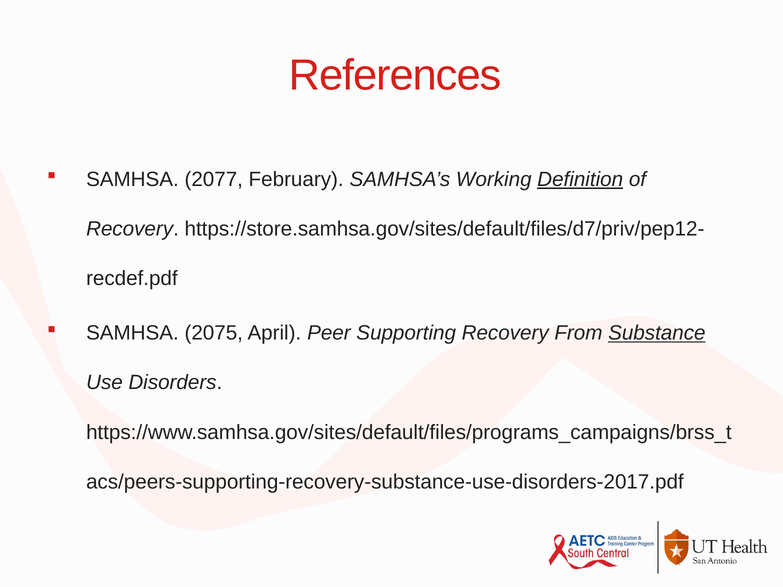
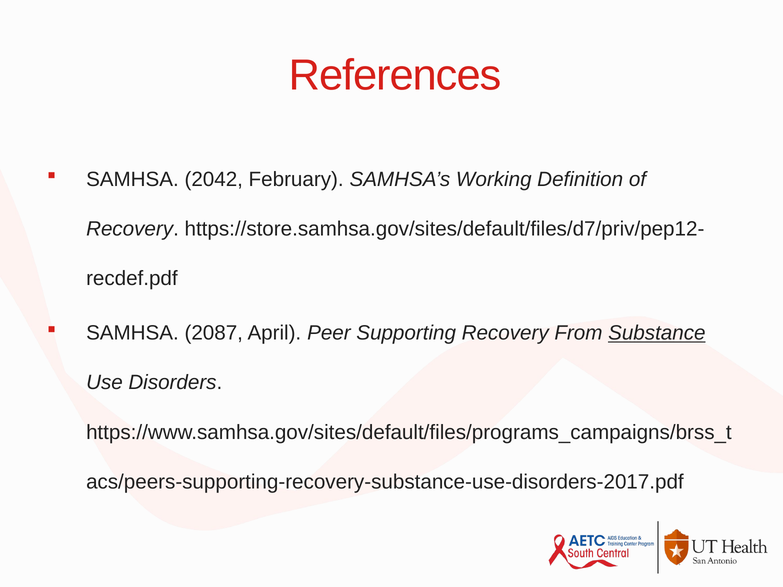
2077: 2077 -> 2042 (214, 180)
Definition underline: present -> none (580, 180)
2075: 2075 -> 2087 (214, 333)
